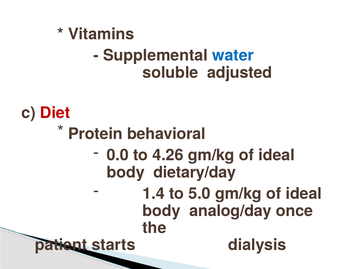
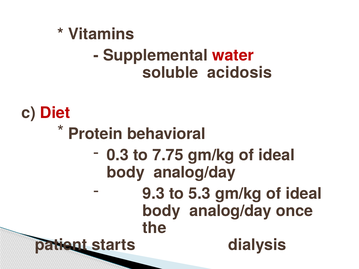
water colour: blue -> red (233, 55)
adjusted: adjusted -> acidosis (240, 73)
0.0: 0.0 -> 0.3 (118, 155)
4.26: 4.26 -> 7.75 (168, 155)
dietary/day: dietary/day -> analog/day (195, 173)
1.4: 1.4 -> 9.3 (154, 194)
5.0: 5.0 -> 5.3 (199, 194)
